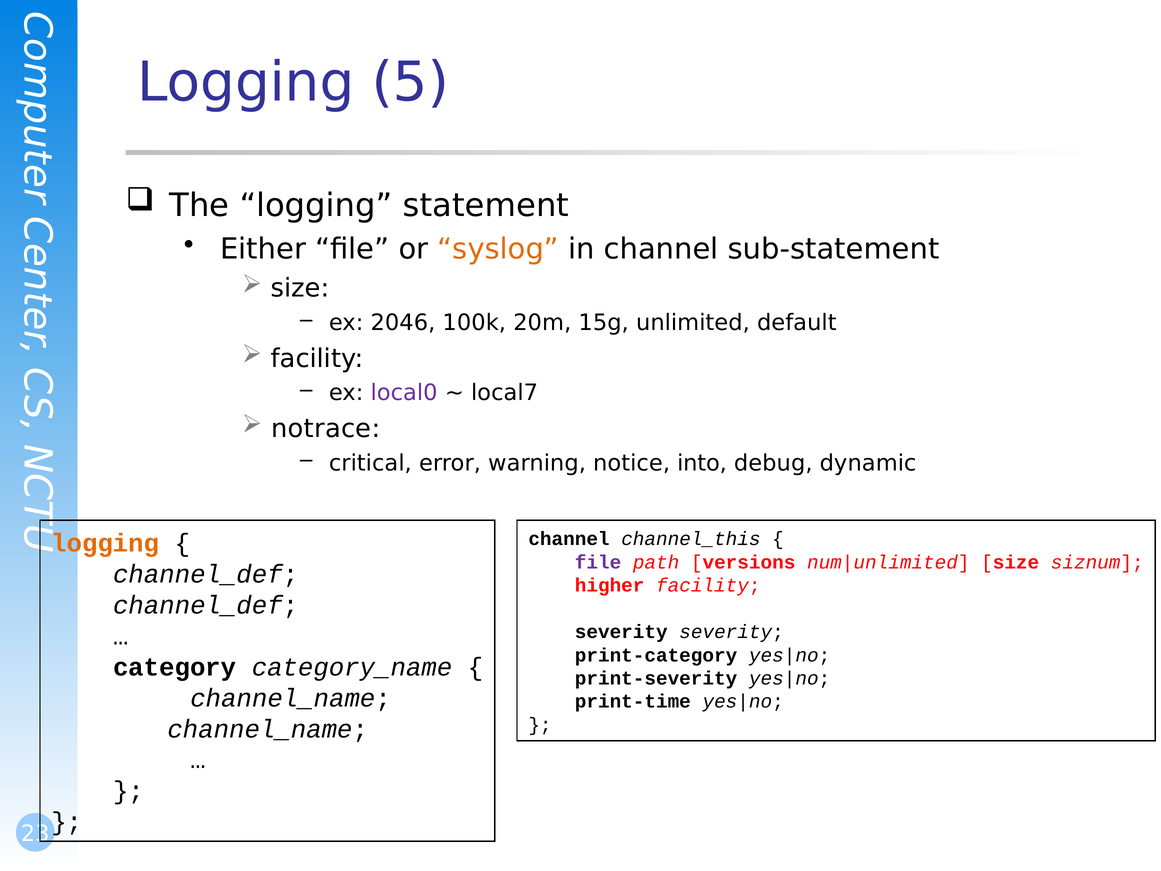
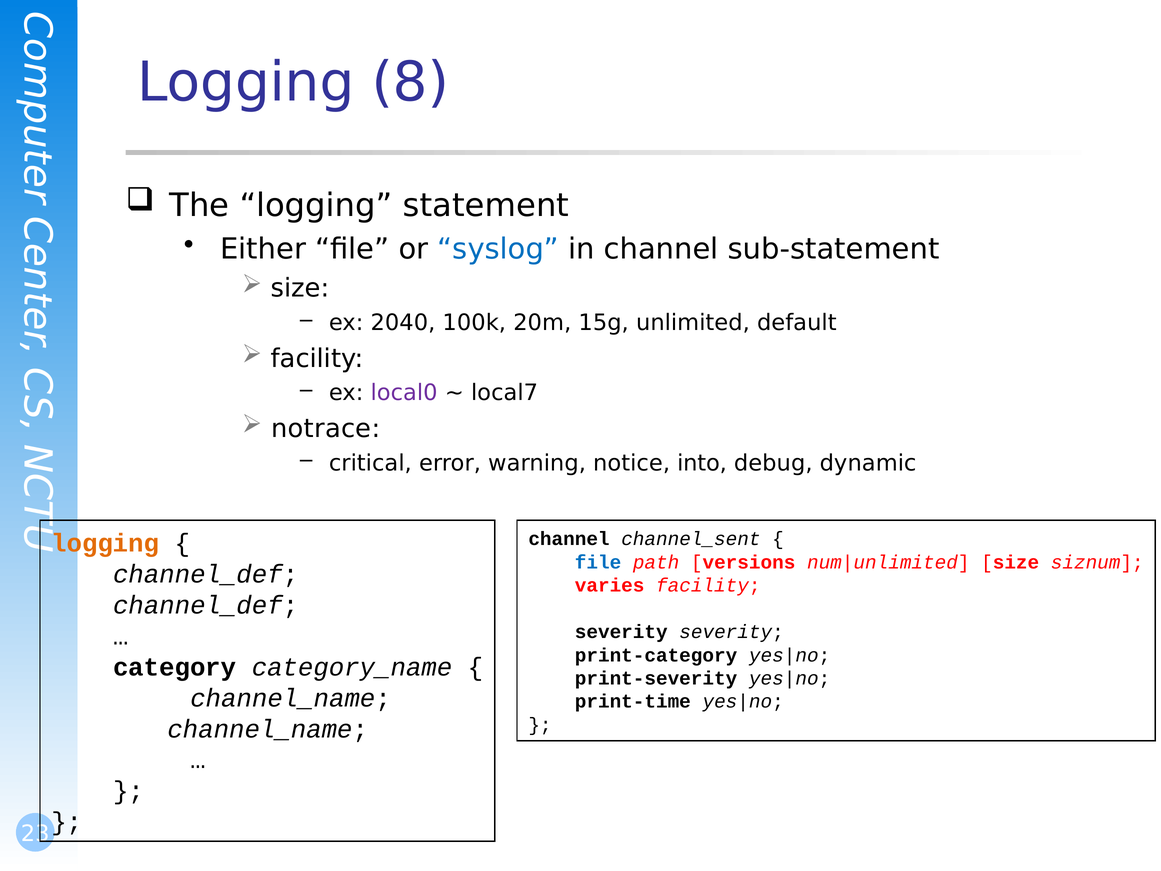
5: 5 -> 8 (410, 83)
syslog colour: orange -> blue (498, 249)
2046: 2046 -> 2040 (403, 323)
channel_this: channel_this -> channel_sent (691, 539)
file colour: purple -> blue (598, 562)
higher: higher -> varies (610, 585)
